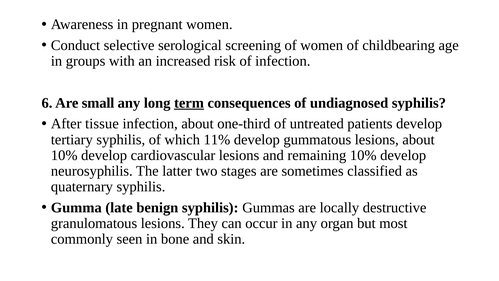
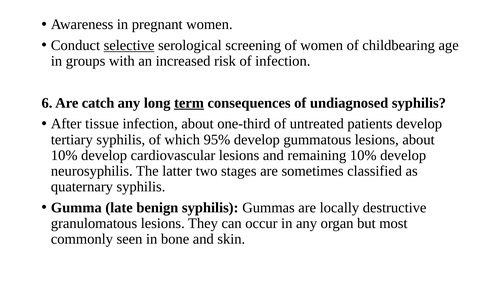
selective underline: none -> present (129, 45)
small: small -> catch (98, 103)
11%: 11% -> 95% (217, 139)
